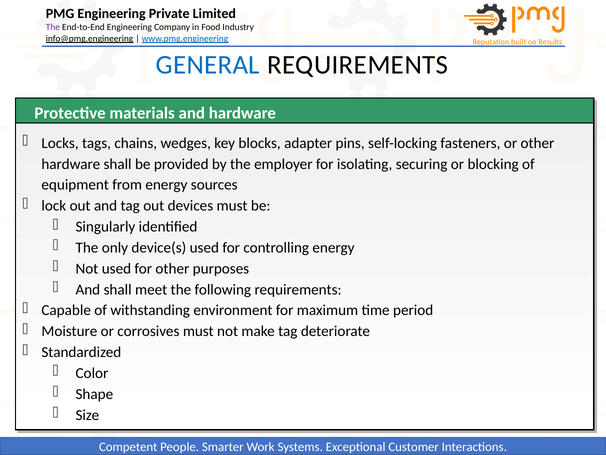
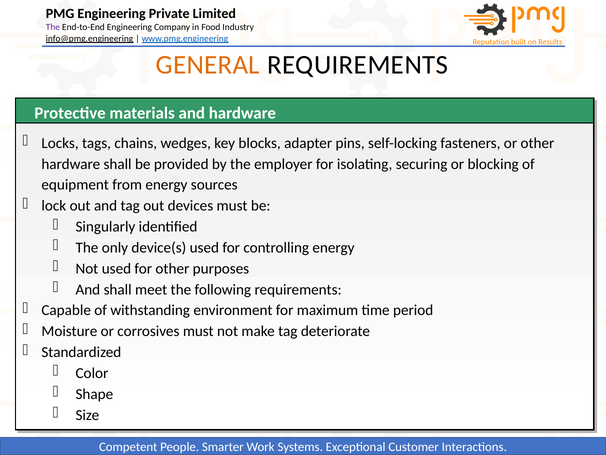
GENERAL colour: blue -> orange (208, 65)
